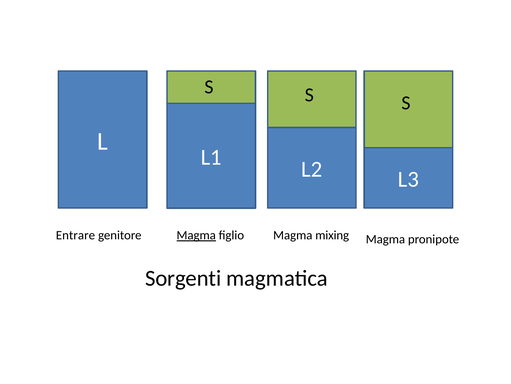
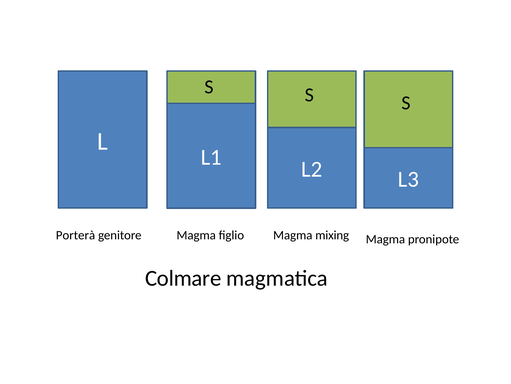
Entrare: Entrare -> Porterà (76, 235)
Magma underline: present -> none (196, 235)
Sorgenti: Sorgenti -> Colmare (183, 278)
